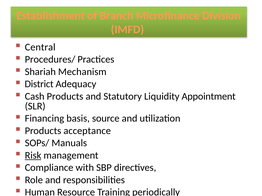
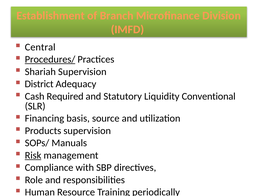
Procedures/ underline: none -> present (50, 60)
Shariah Mechanism: Mechanism -> Supervision (82, 72)
Cash Products: Products -> Required (65, 97)
Appointment: Appointment -> Conventional (209, 97)
Products acceptance: acceptance -> supervision (87, 131)
